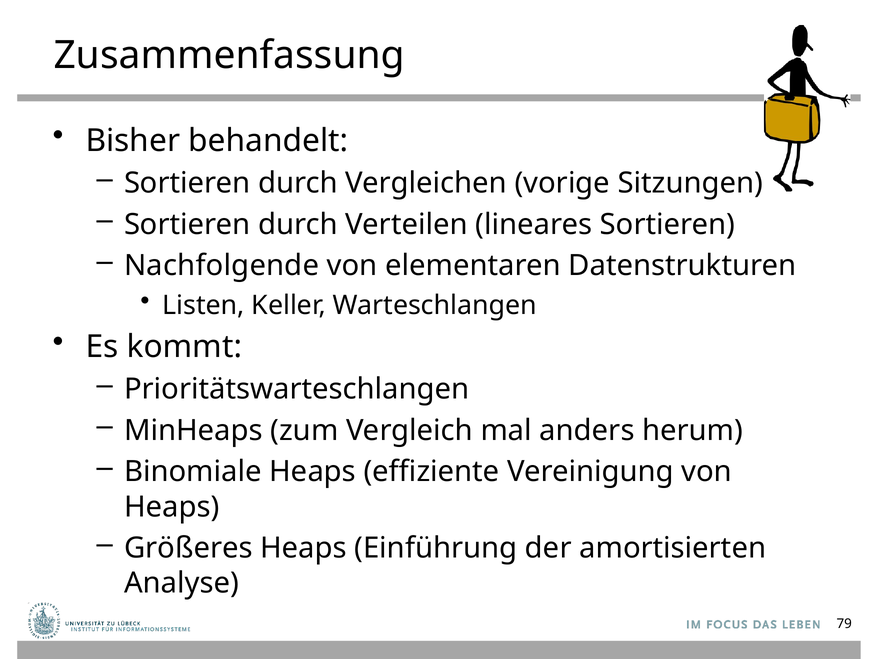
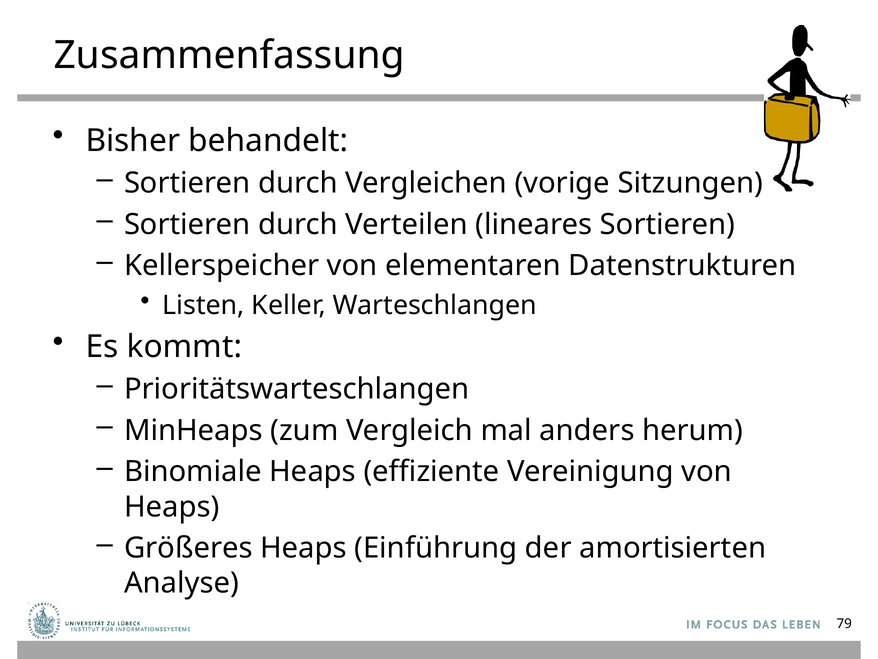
Nachfolgende: Nachfolgende -> Kellerspeicher (222, 265)
